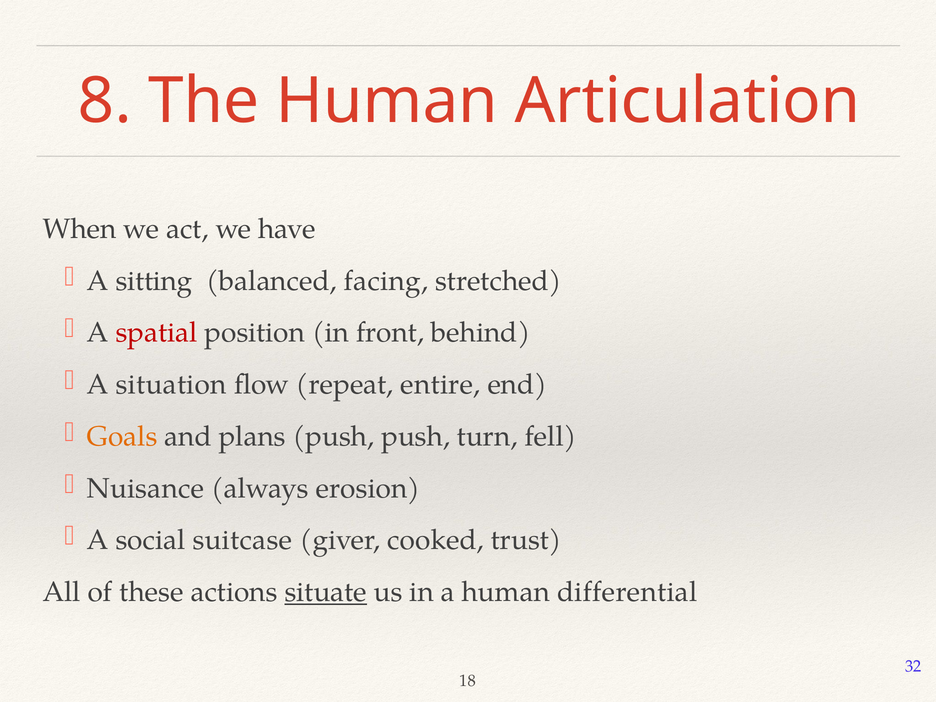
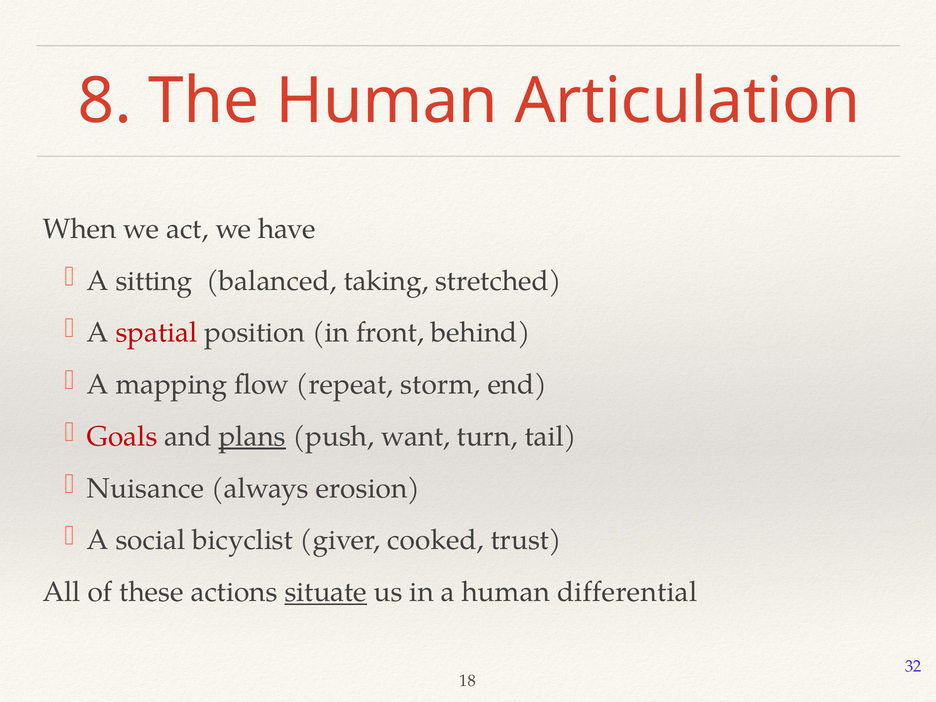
facing: facing -> taking (386, 281)
situation: situation -> mapping (171, 385)
entire: entire -> storm (440, 385)
Goals colour: orange -> red (122, 436)
plans underline: none -> present (252, 436)
push push: push -> want (416, 436)
fell: fell -> tail (551, 436)
suitcase: suitcase -> bicyclist (243, 540)
